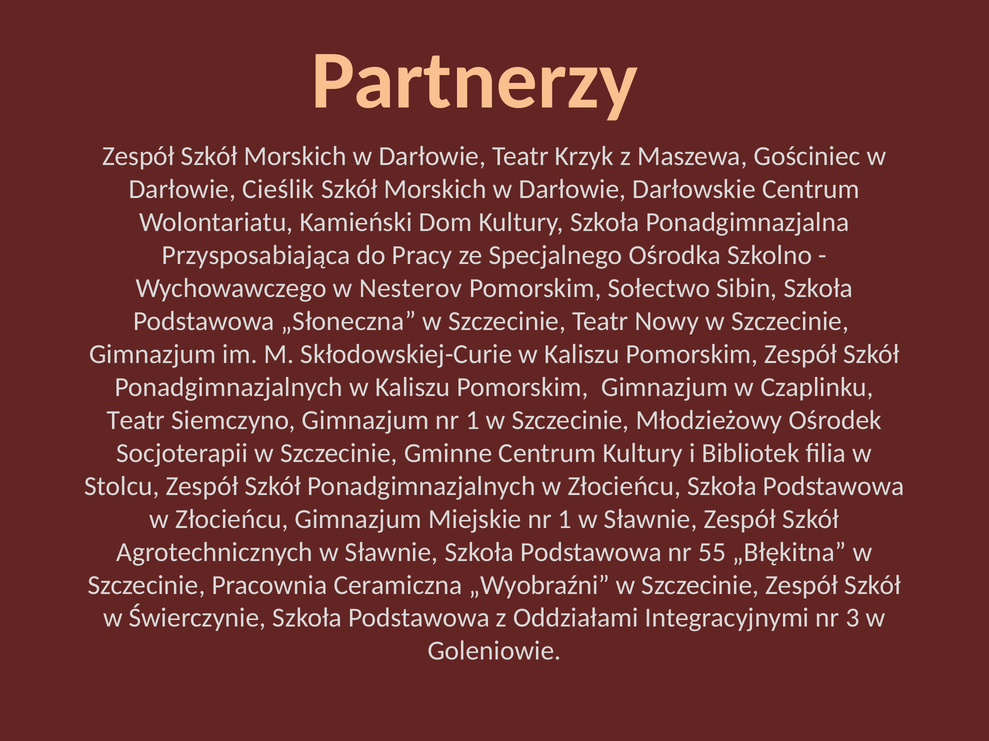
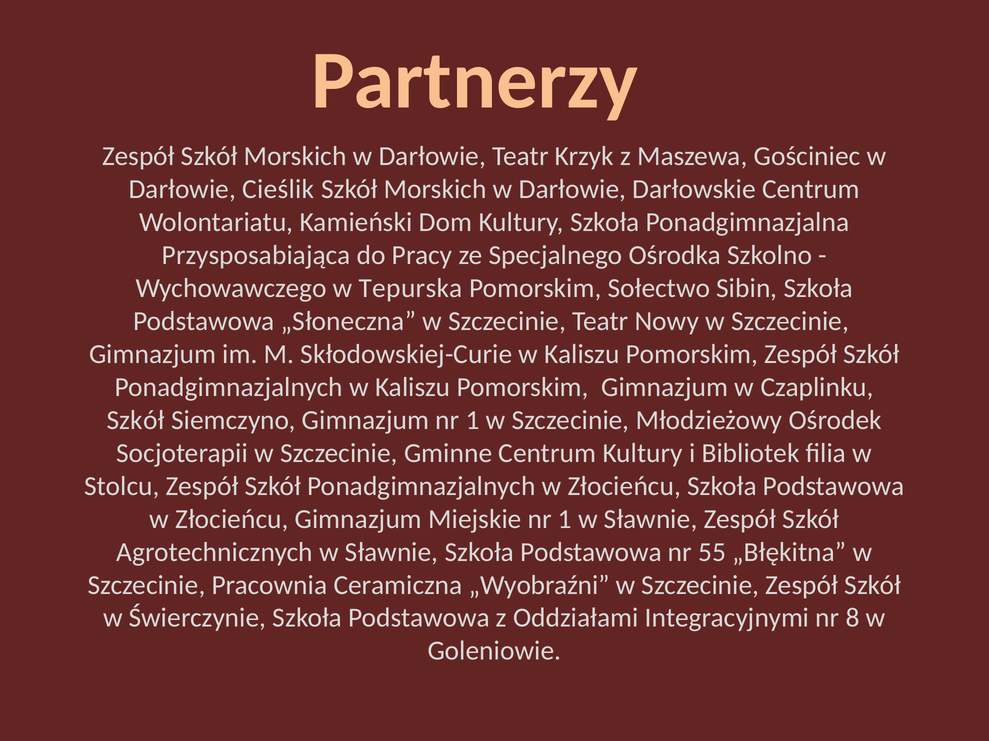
Nesterov: Nesterov -> Tepurska (411, 288)
Teatr: Teatr -> Szkół (136, 420)
3: 3 -> 8 (853, 619)
